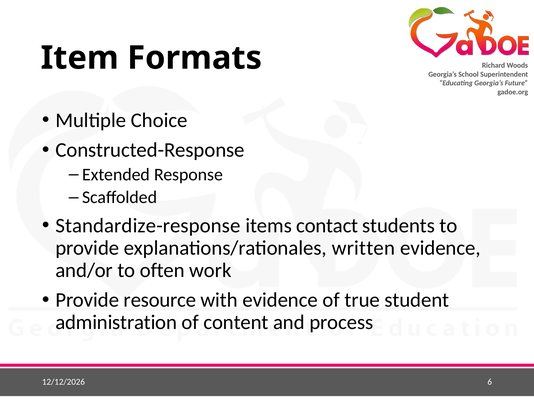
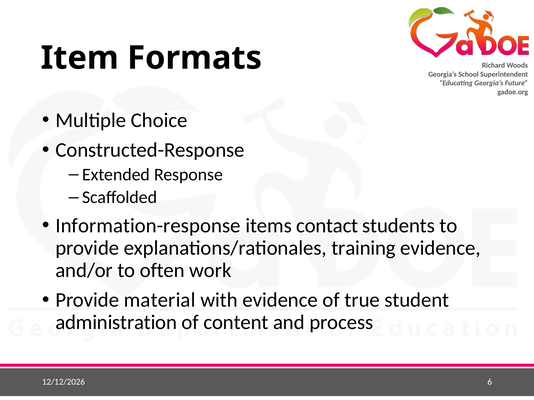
Standardize-response: Standardize-response -> Information-response (148, 226)
written: written -> training (364, 248)
resource: resource -> material (160, 300)
